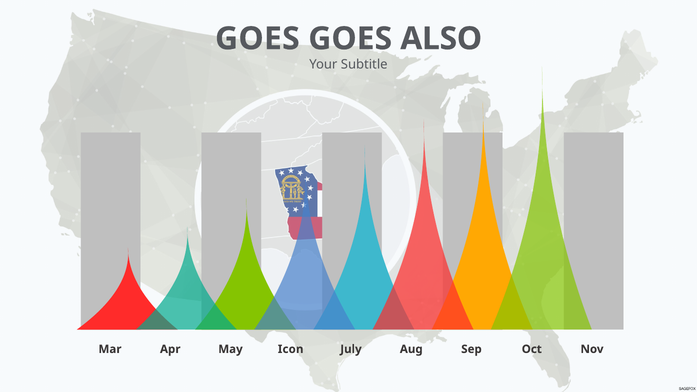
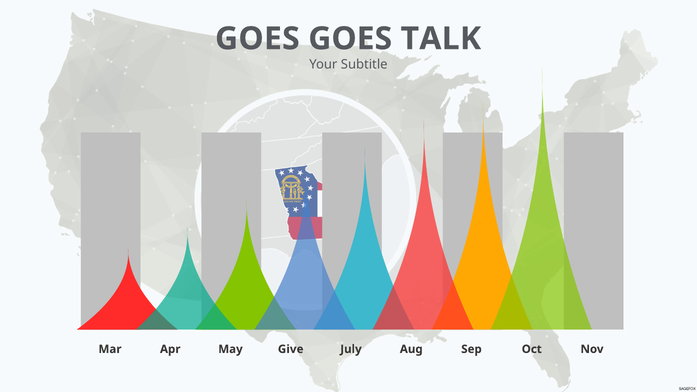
ALSO: ALSO -> TALK (441, 39)
Icon: Icon -> Give (291, 349)
